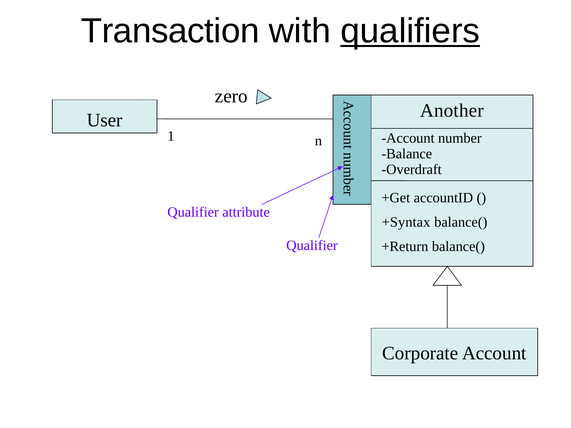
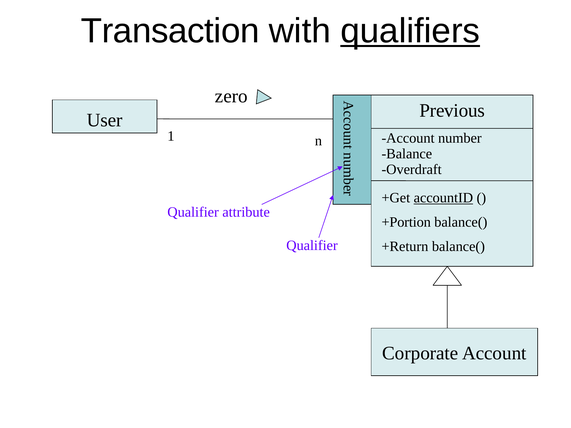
Another: Another -> Previous (452, 111)
accountID underline: none -> present (443, 198)
+Syntax: +Syntax -> +Portion (406, 222)
